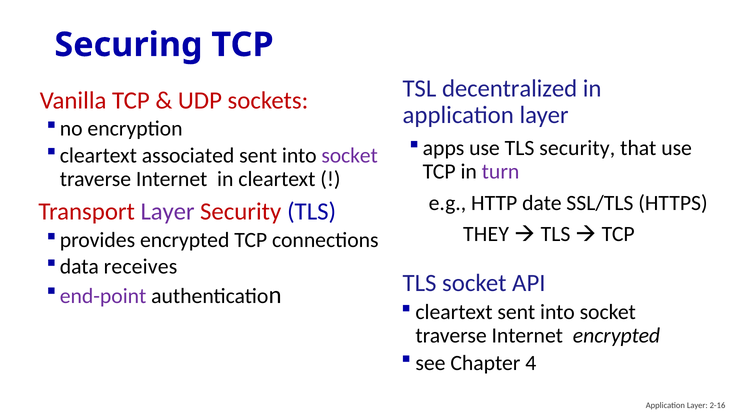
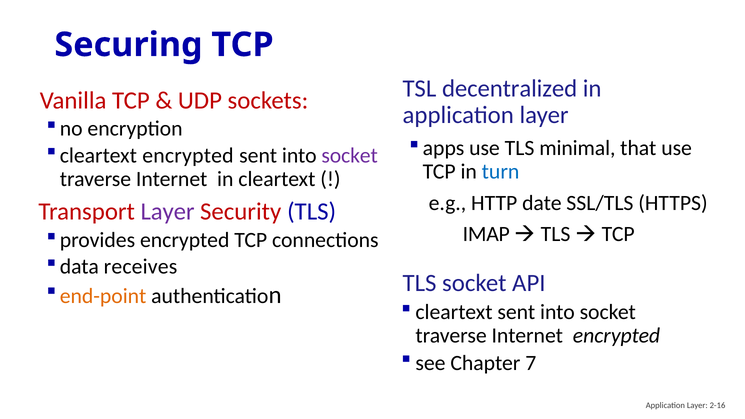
TLS security: security -> minimal (577, 148)
cleartext associated: associated -> encrypted (188, 155)
turn colour: purple -> blue (501, 172)
THEY: THEY -> IMAP (486, 234)
end-point colour: purple -> orange (103, 296)
4: 4 -> 7 (531, 363)
